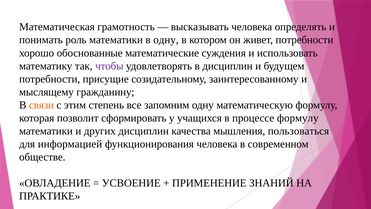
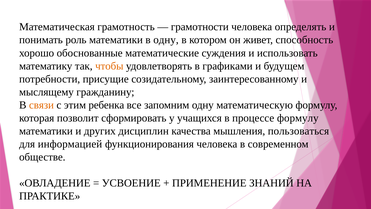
высказывать: высказывать -> грамотности (200, 27)
живет потребности: потребности -> способность (304, 40)
чтобы colour: purple -> orange (109, 66)
в дисциплин: дисциплин -> графиками (228, 66)
степень: степень -> ребенка (106, 105)
